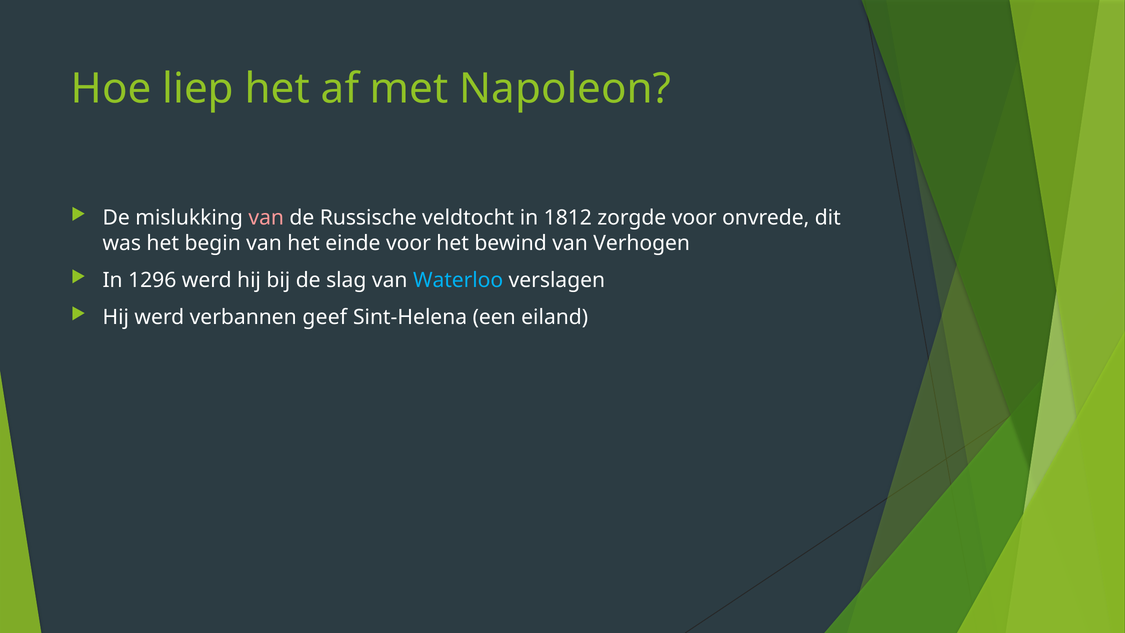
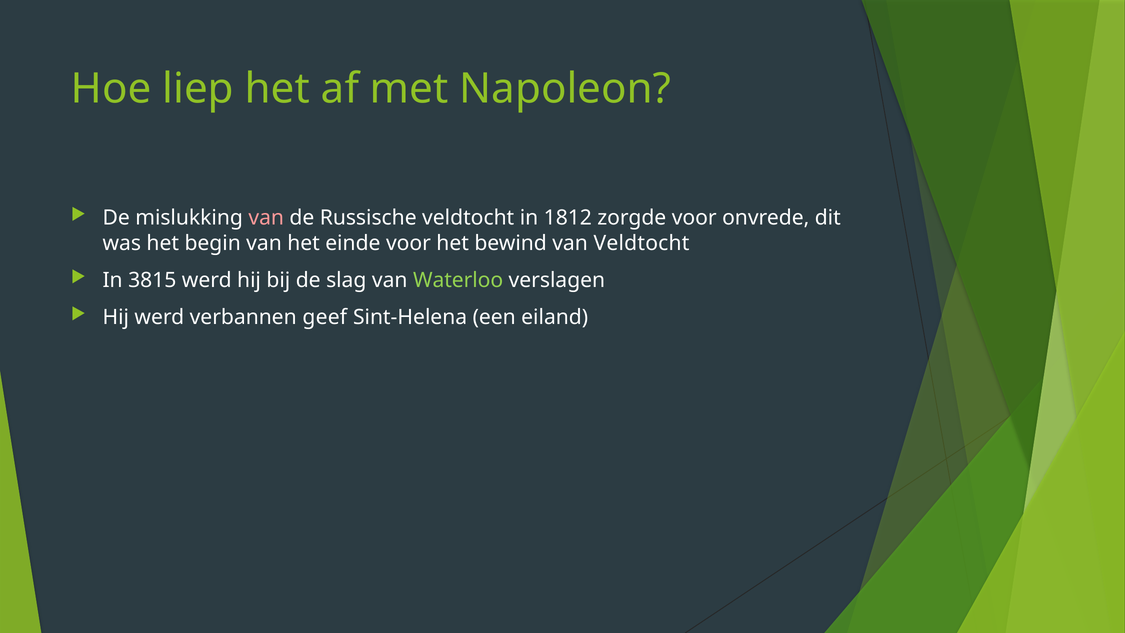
van Verhogen: Verhogen -> Veldtocht (642, 243)
1296: 1296 -> 3815 (152, 280)
Waterloo colour: light blue -> light green (458, 280)
